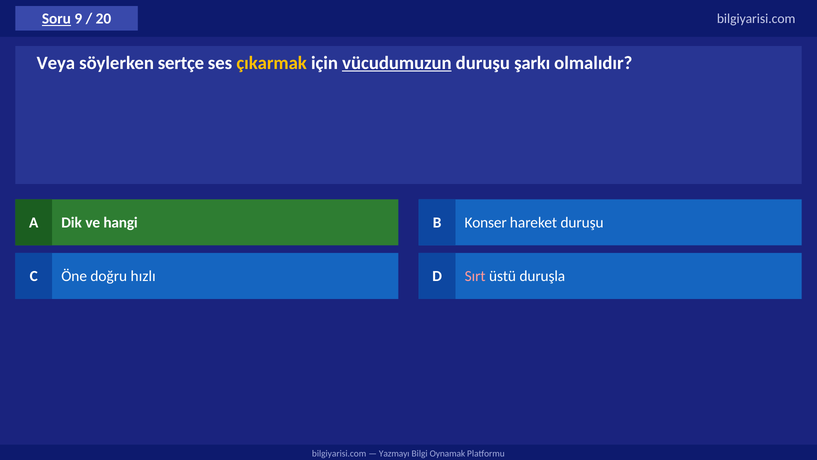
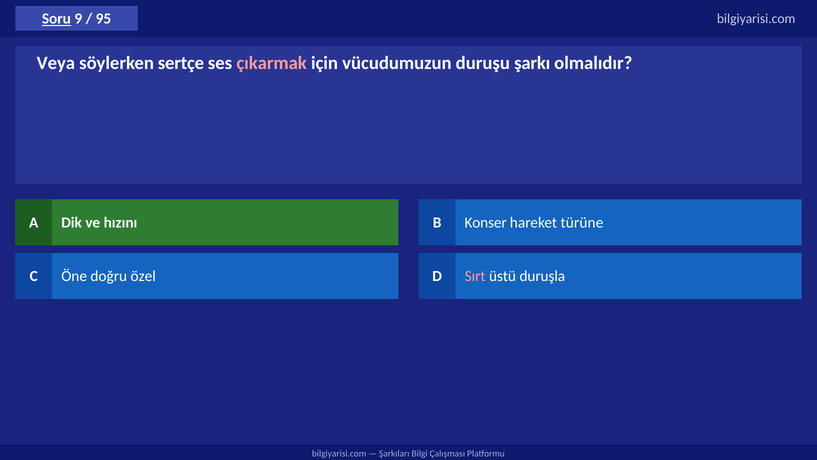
20: 20 -> 95 (103, 19)
çıkarmak colour: yellow -> pink (272, 63)
vücudumuzun underline: present -> none (397, 63)
hangi: hangi -> hızını (121, 222)
hareket duruşu: duruşu -> türüne (582, 222)
hızlı: hızlı -> özel (143, 276)
Yazmayı: Yazmayı -> Şarkıları (394, 453)
Oynamak: Oynamak -> Çalışması (447, 453)
